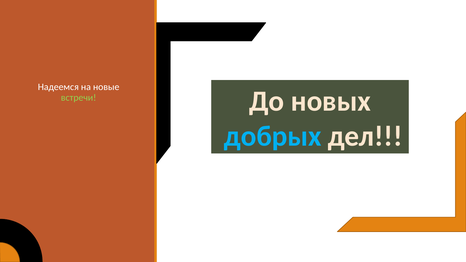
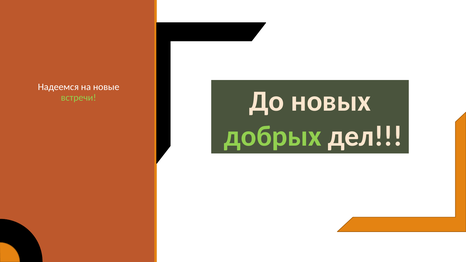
добрых colour: light blue -> light green (273, 136)
